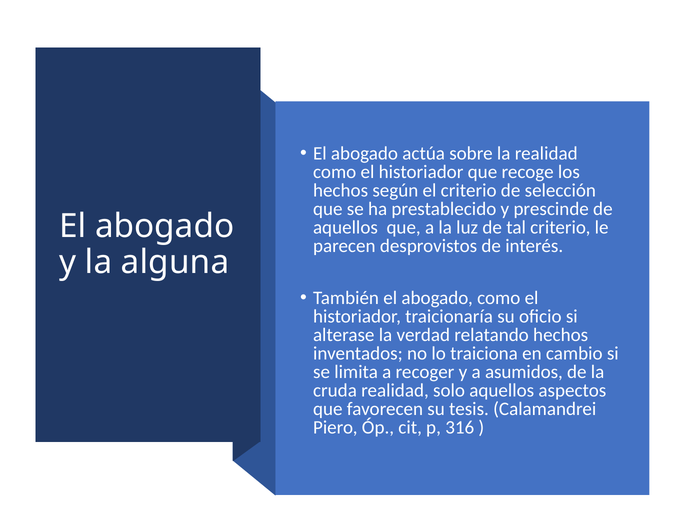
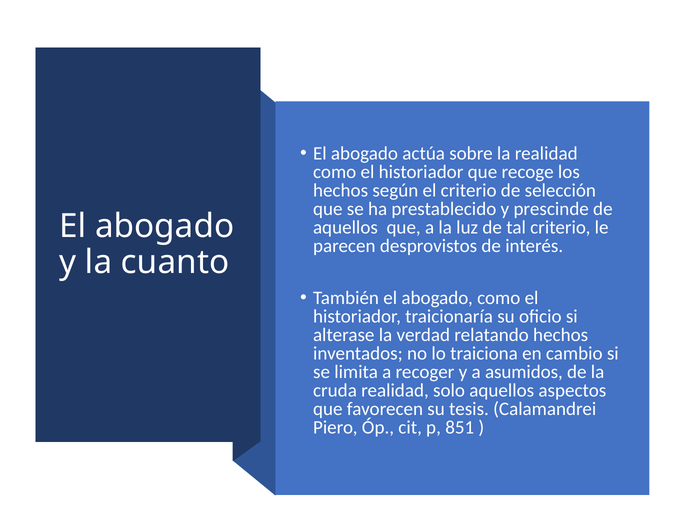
alguna: alguna -> cuanto (175, 262)
316: 316 -> 851 (460, 427)
